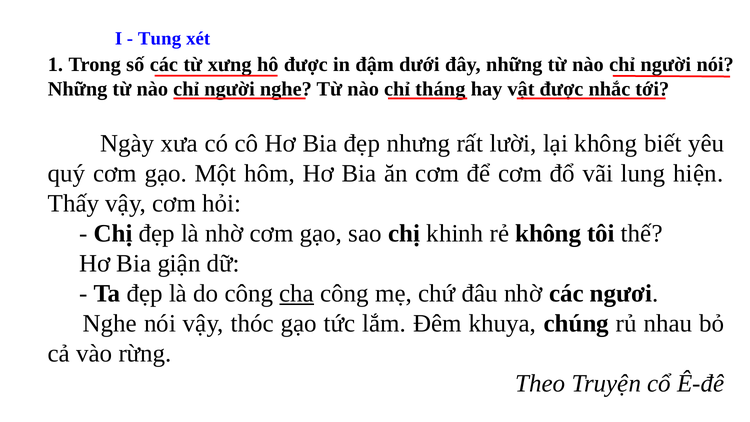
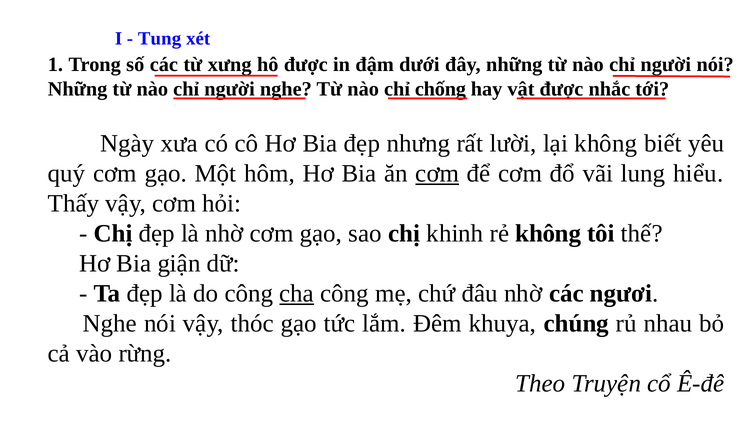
tháng: tháng -> chống (440, 89)
cơm underline: none -> present (437, 173)
hiện: hiện -> hiểu (698, 173)
